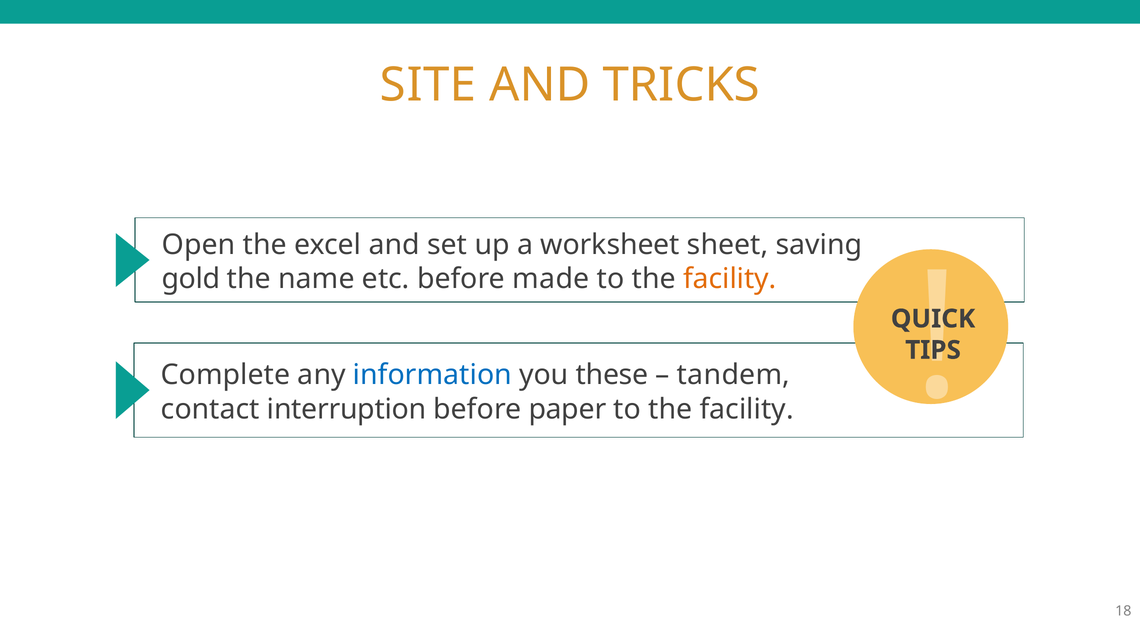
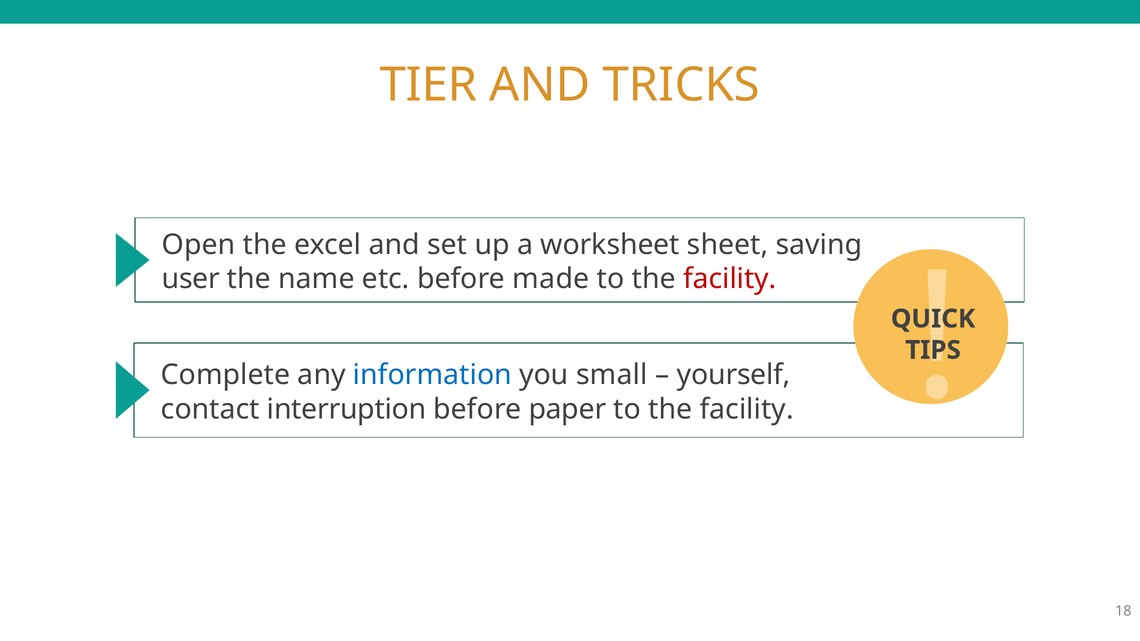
SITE: SITE -> TIER (429, 85)
gold: gold -> user (191, 279)
facility colour: orange -> red (730, 279)
these: these -> small (612, 375)
tandem: tandem -> yourself (734, 375)
